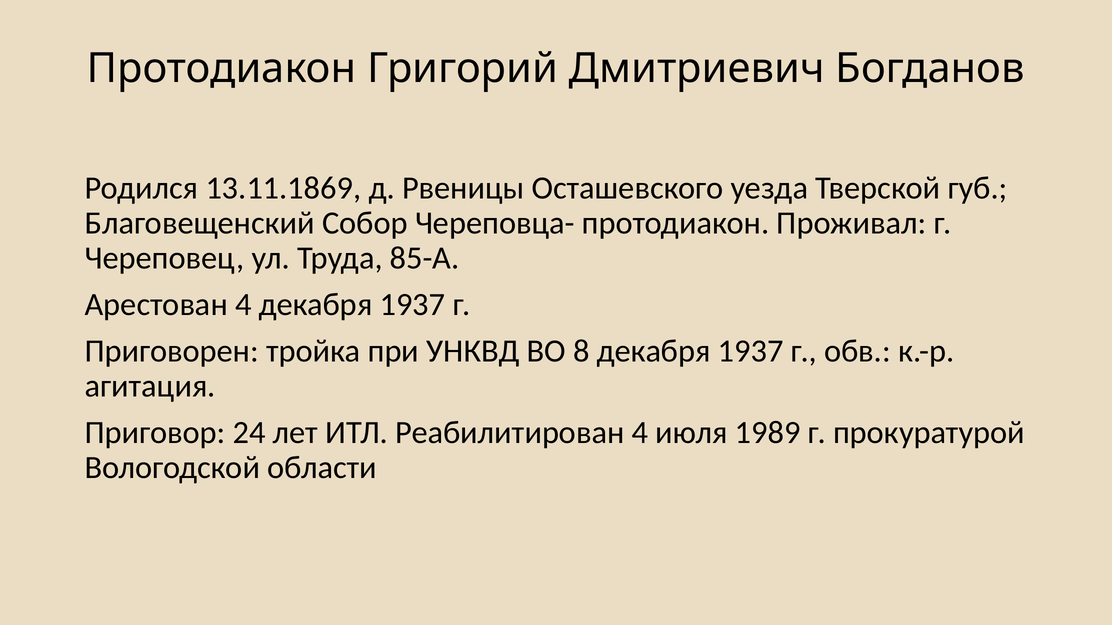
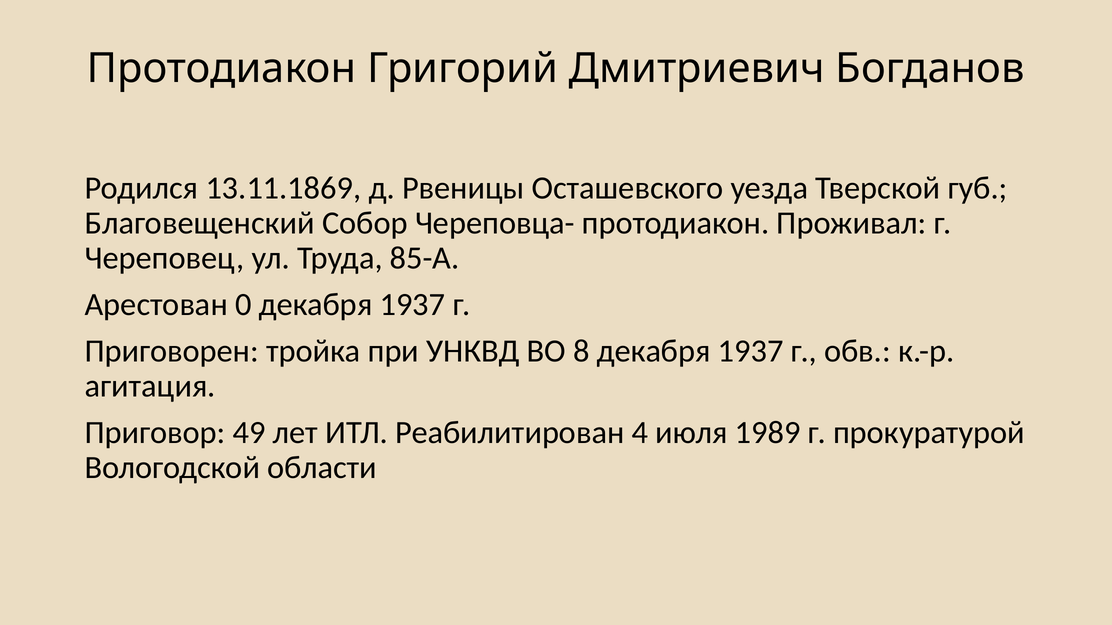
Арестован 4: 4 -> 0 (243, 305)
24: 24 -> 49 (249, 433)
